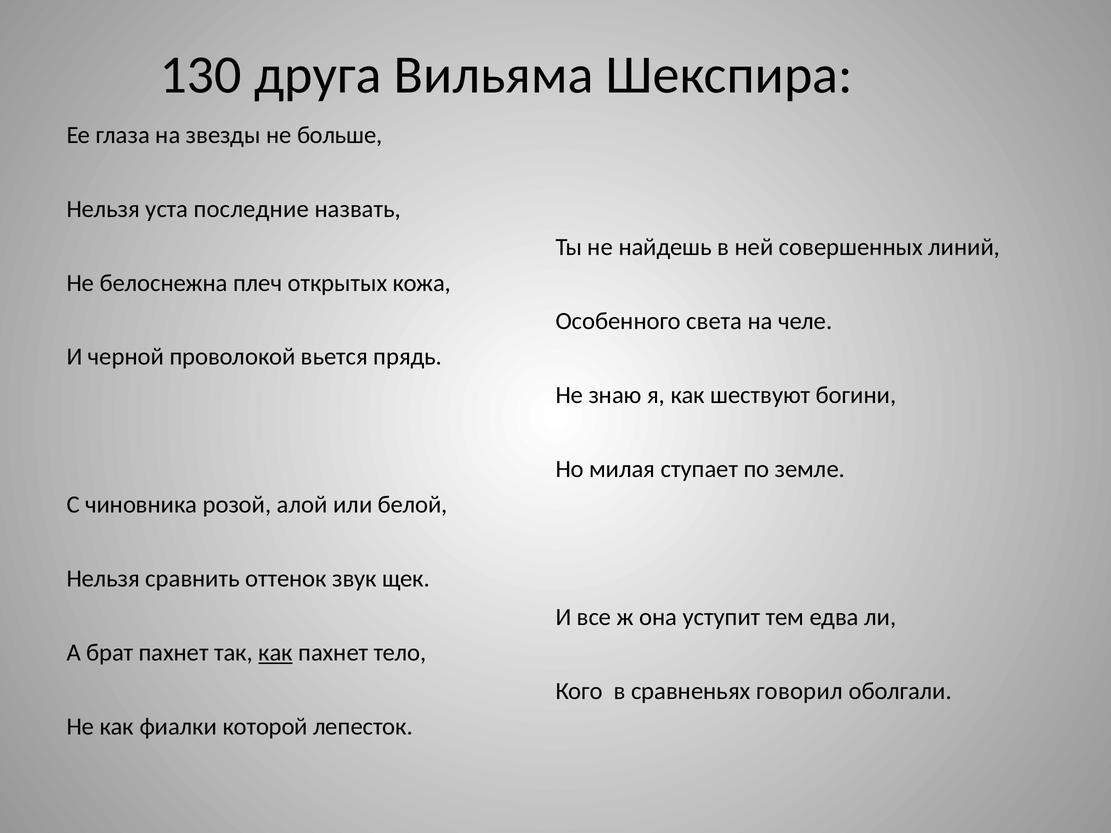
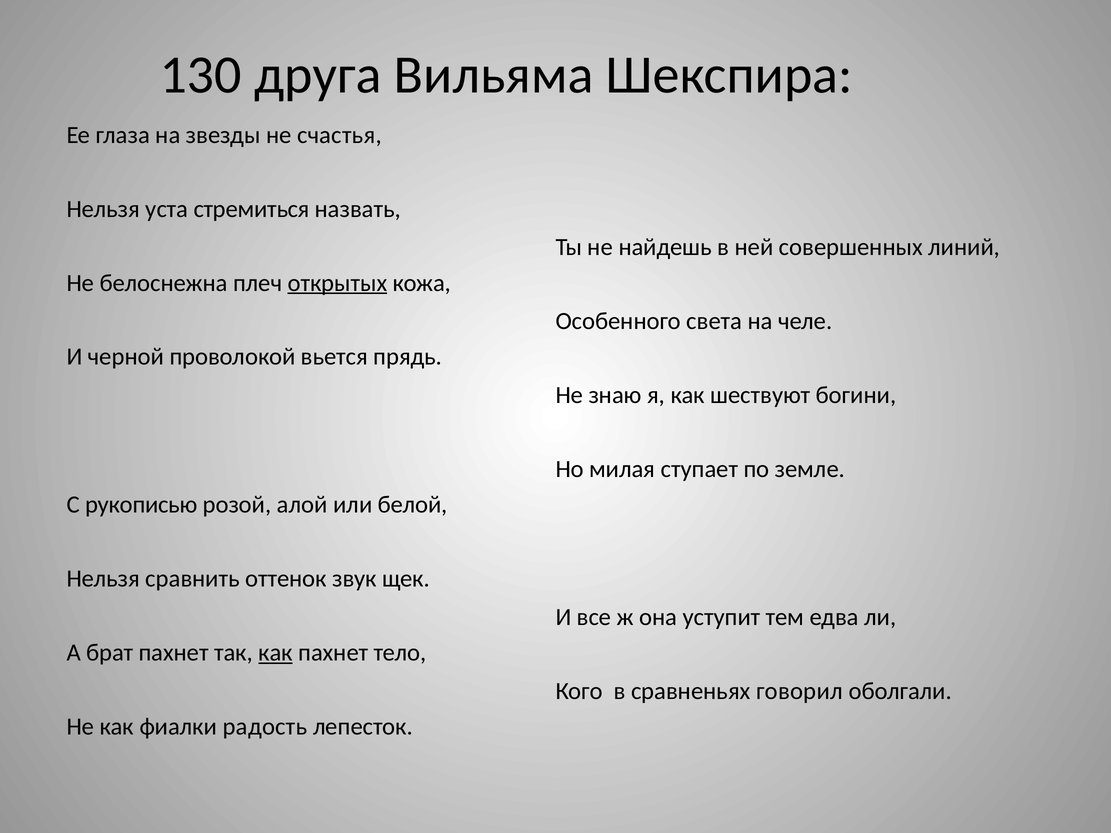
больше: больше -> счастья (339, 135)
последние: последние -> стремиться (252, 209)
открытых underline: none -> present (337, 283)
чиновника: чиновника -> рукописью (141, 505)
которой: которой -> радость (265, 727)
